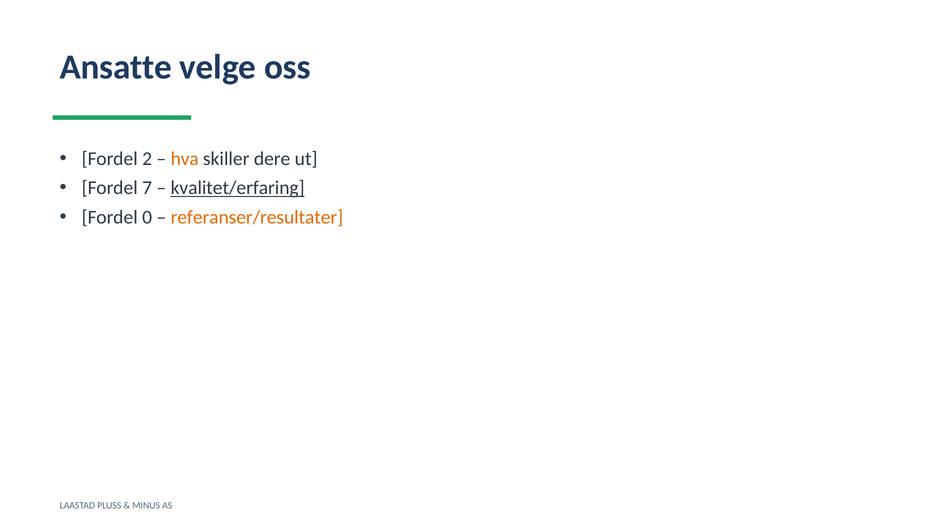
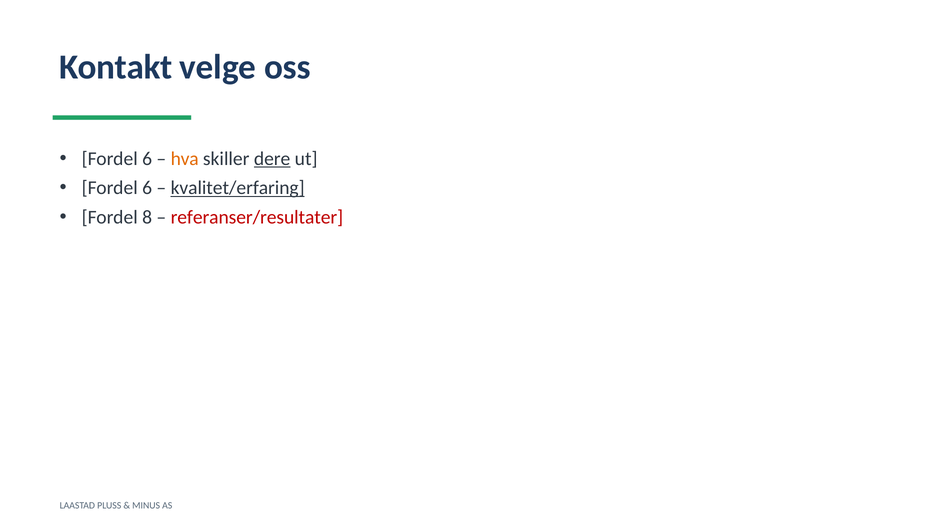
Ansatte: Ansatte -> Kontakt (116, 67)
2: 2 -> 6 (147, 159)
dere underline: none -> present (272, 159)
7: 7 -> 6 (147, 188)
0: 0 -> 8 (147, 218)
referanser/resultater colour: orange -> red (257, 218)
